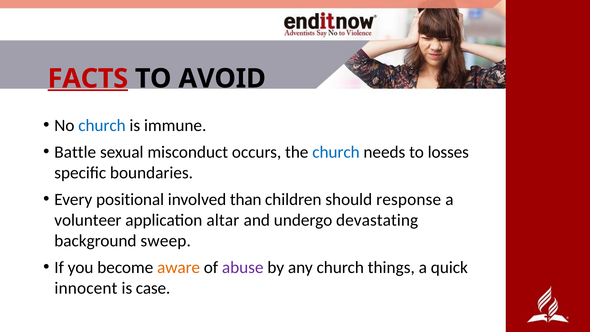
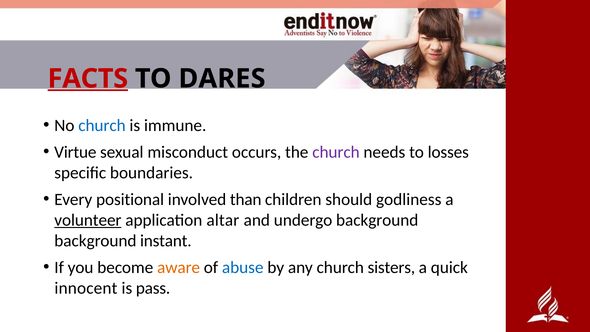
AVOID: AVOID -> DARES (222, 79)
Battle: Battle -> Virtue (75, 152)
church colour: blue -> purple (336, 152)
response: response -> godliness (409, 199)
volunteer underline: none -> present (88, 220)
undergo devastating: devastating -> background (377, 220)
sweep: sweep -> instant (166, 241)
abuse colour: purple -> blue (243, 267)
things: things -> sisters (391, 267)
case: case -> pass (153, 288)
